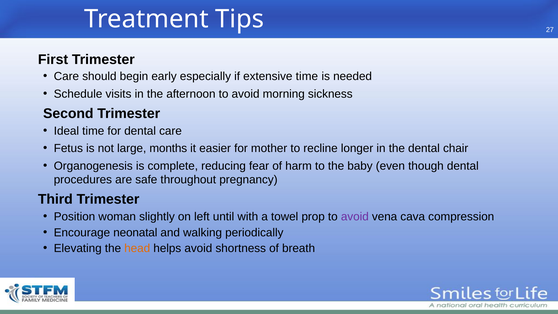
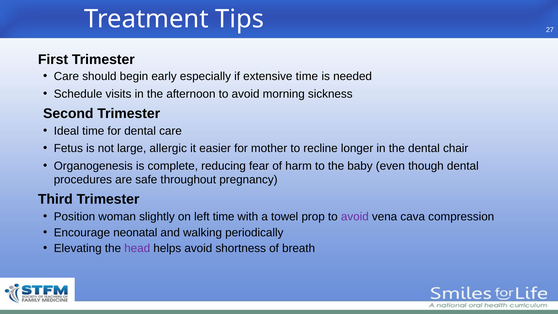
months: months -> allergic (168, 148)
left until: until -> time (224, 217)
head colour: orange -> purple (137, 248)
